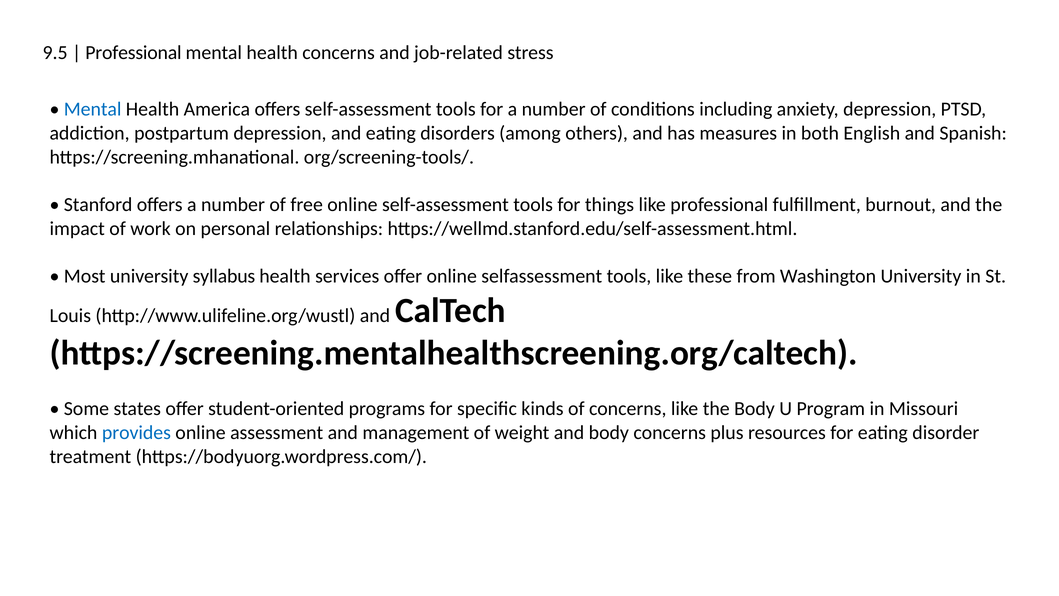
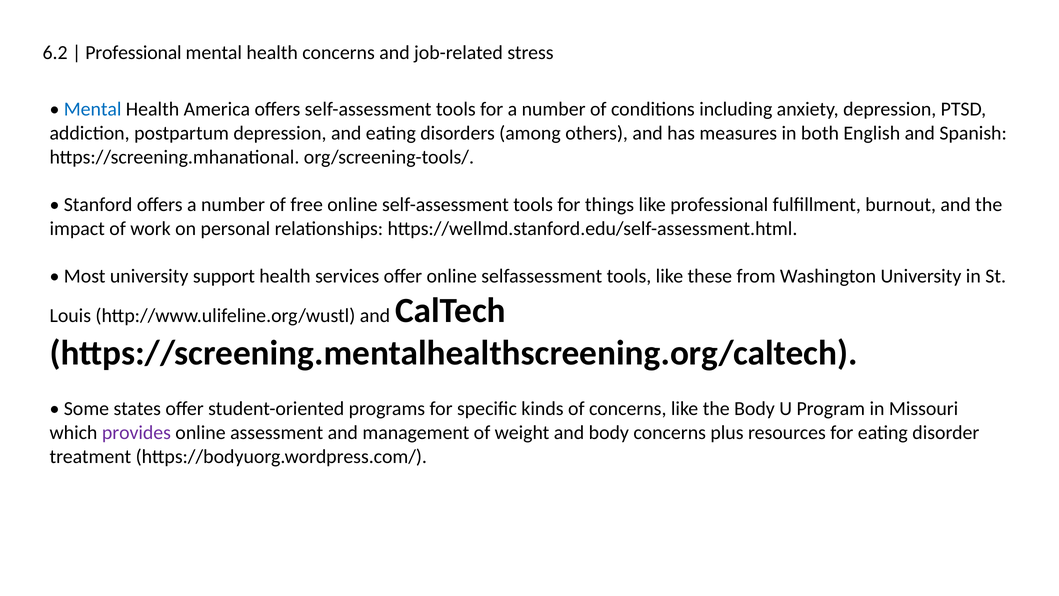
9.5: 9.5 -> 6.2 (55, 52)
syllabus: syllabus -> support (224, 276)
provides colour: blue -> purple (136, 432)
